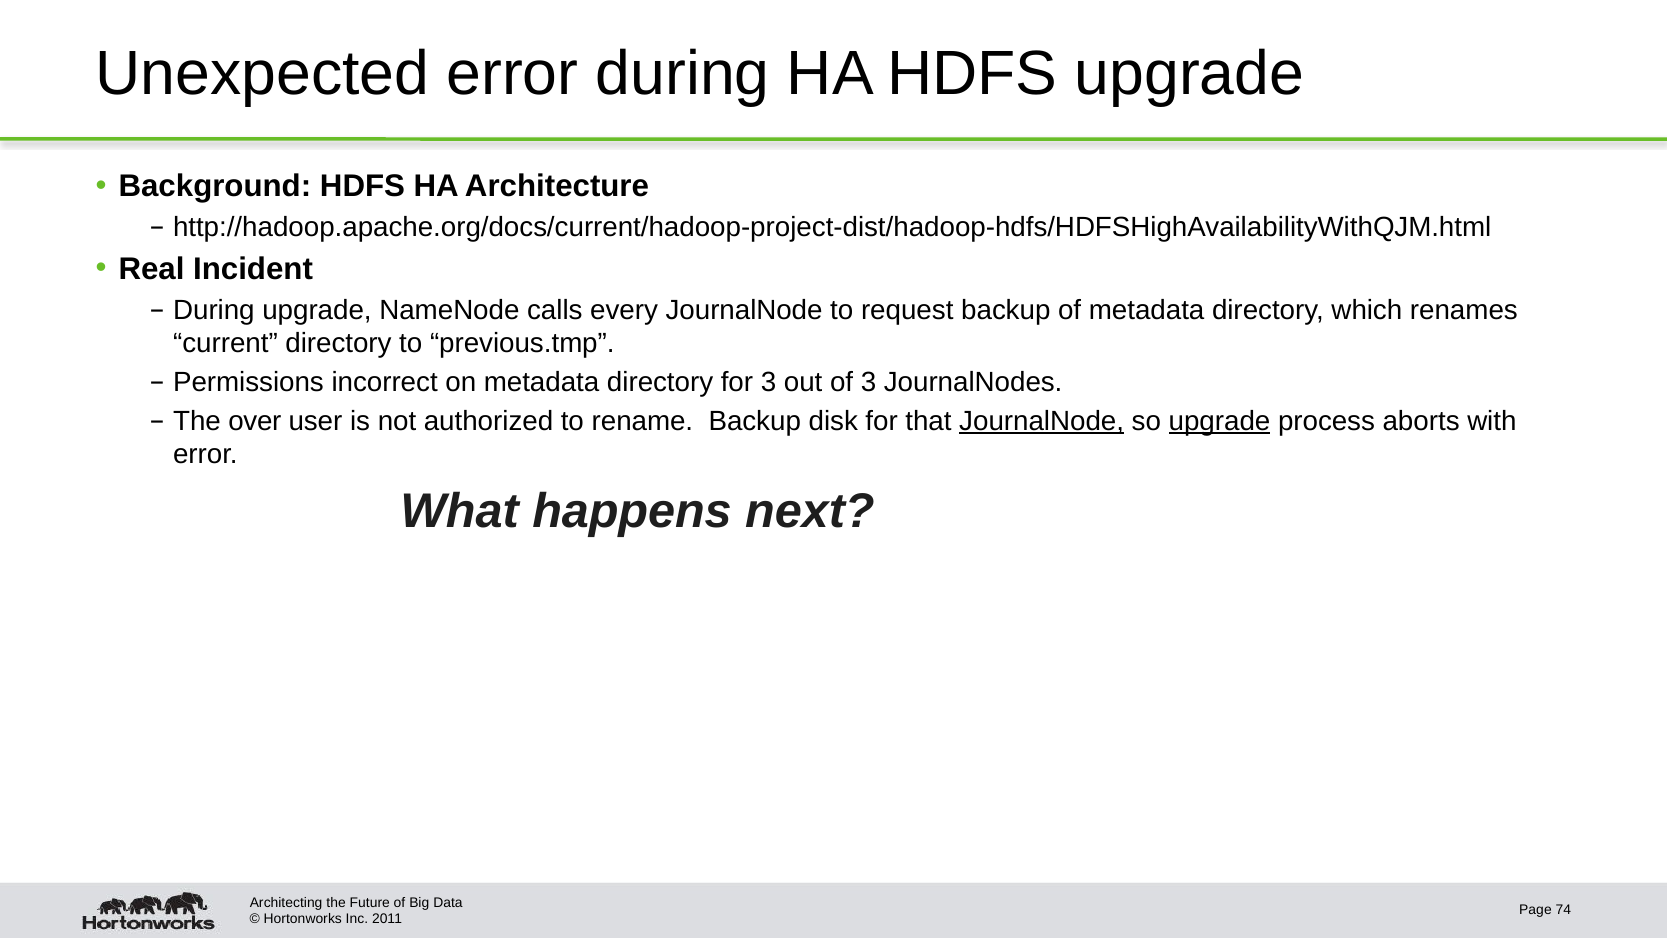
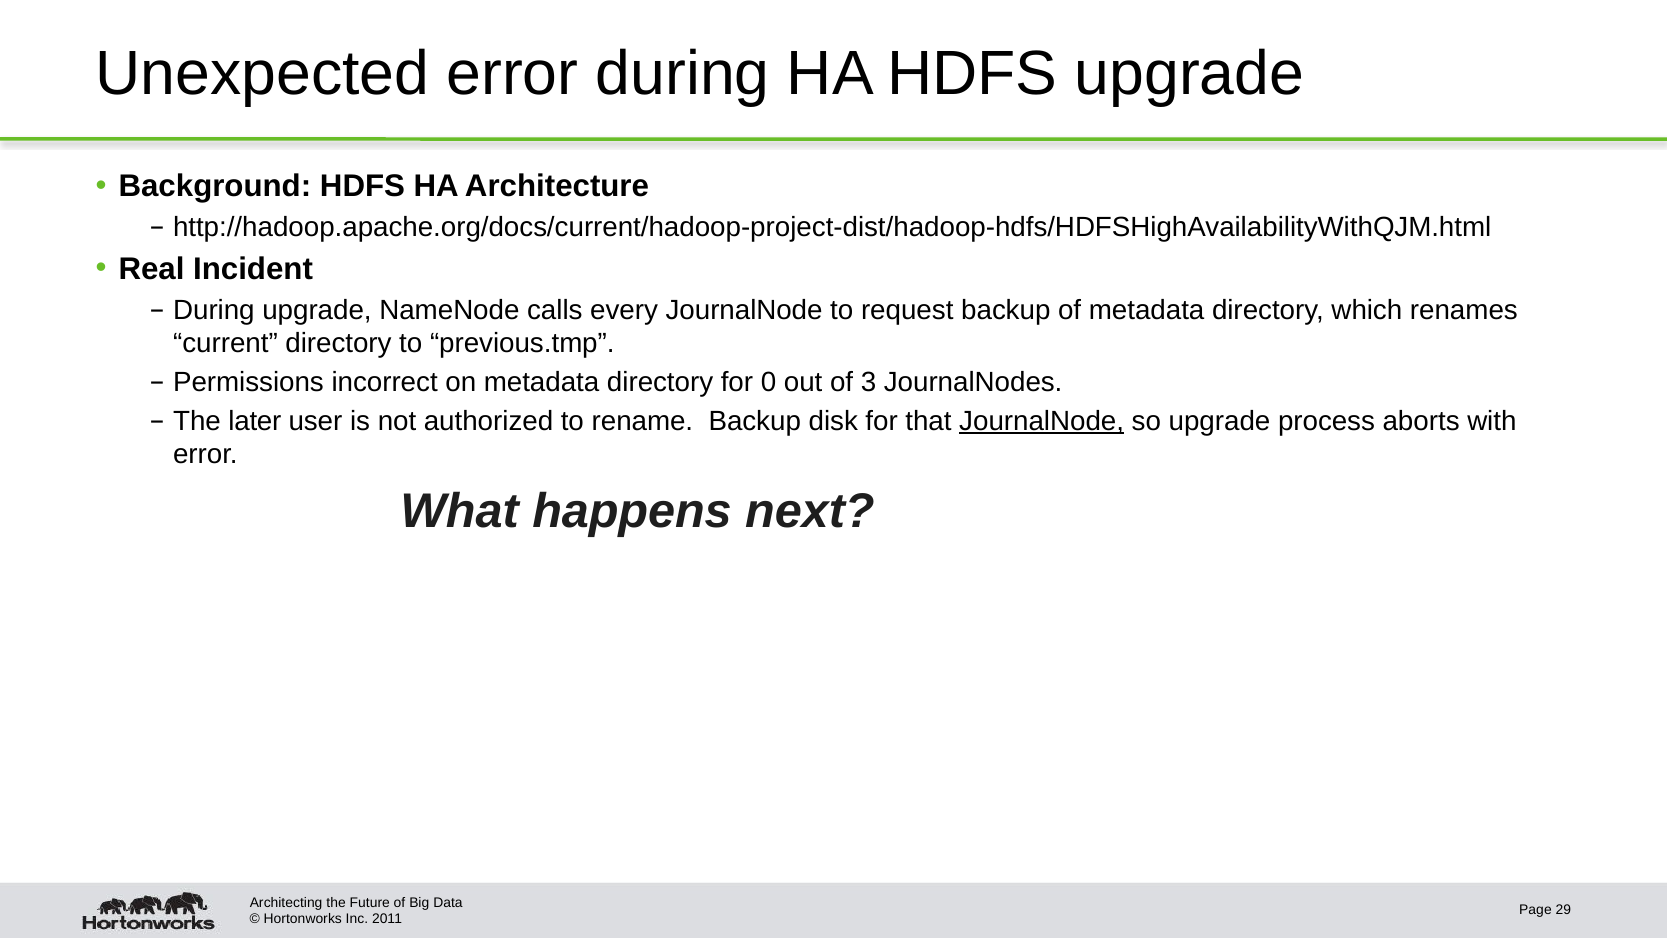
for 3: 3 -> 0 (768, 382)
over: over -> later (255, 421)
upgrade underline: present -> none (1220, 421)
74: 74 -> 29 (1563, 910)
